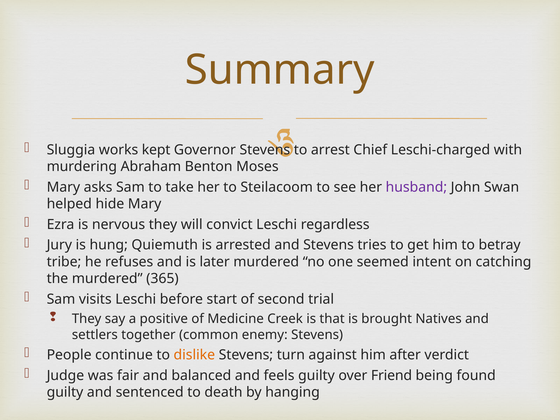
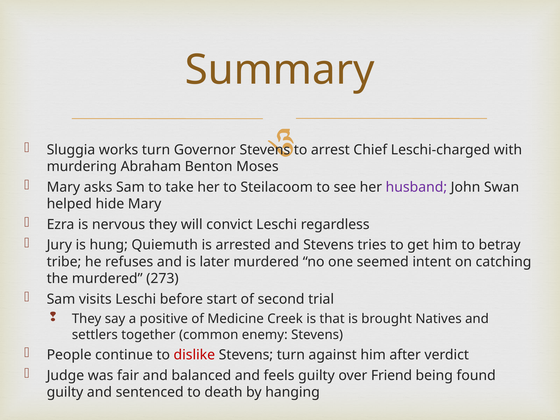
works kept: kept -> turn (156, 150)
365: 365 -> 273 (162, 279)
dislike colour: orange -> red (194, 355)
